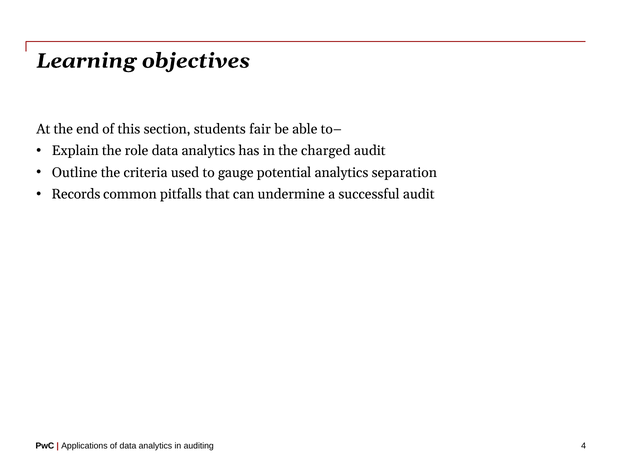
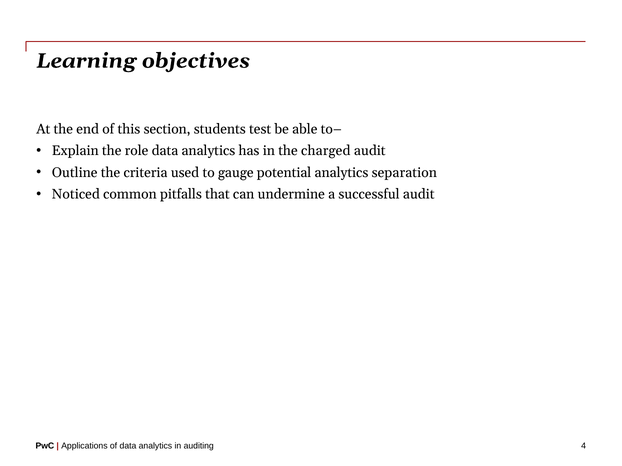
fair: fair -> test (260, 129)
Records: Records -> Noticed (76, 194)
